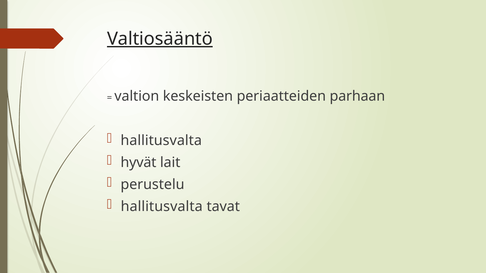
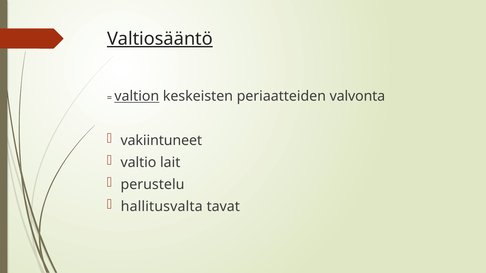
valtion underline: none -> present (137, 96)
parhaan: parhaan -> valvonta (357, 96)
hallitusvalta: hallitusvalta -> vakiintuneet (161, 141)
hyvät: hyvät -> valtio (138, 163)
